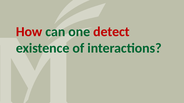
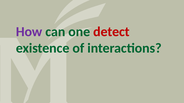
How colour: red -> purple (29, 32)
